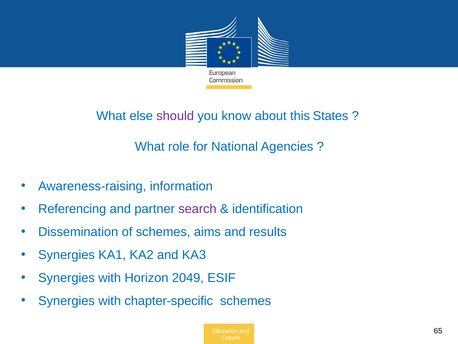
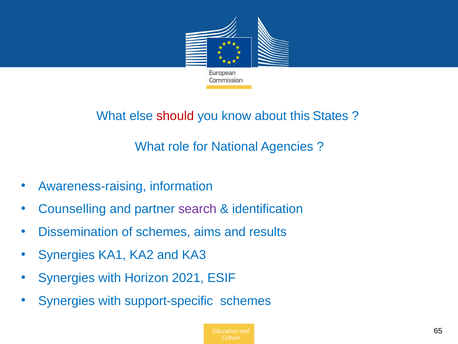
should colour: purple -> red (175, 116)
Referencing: Referencing -> Counselling (72, 209)
2049: 2049 -> 2021 (188, 278)
chapter-specific: chapter-specific -> support-specific (169, 300)
